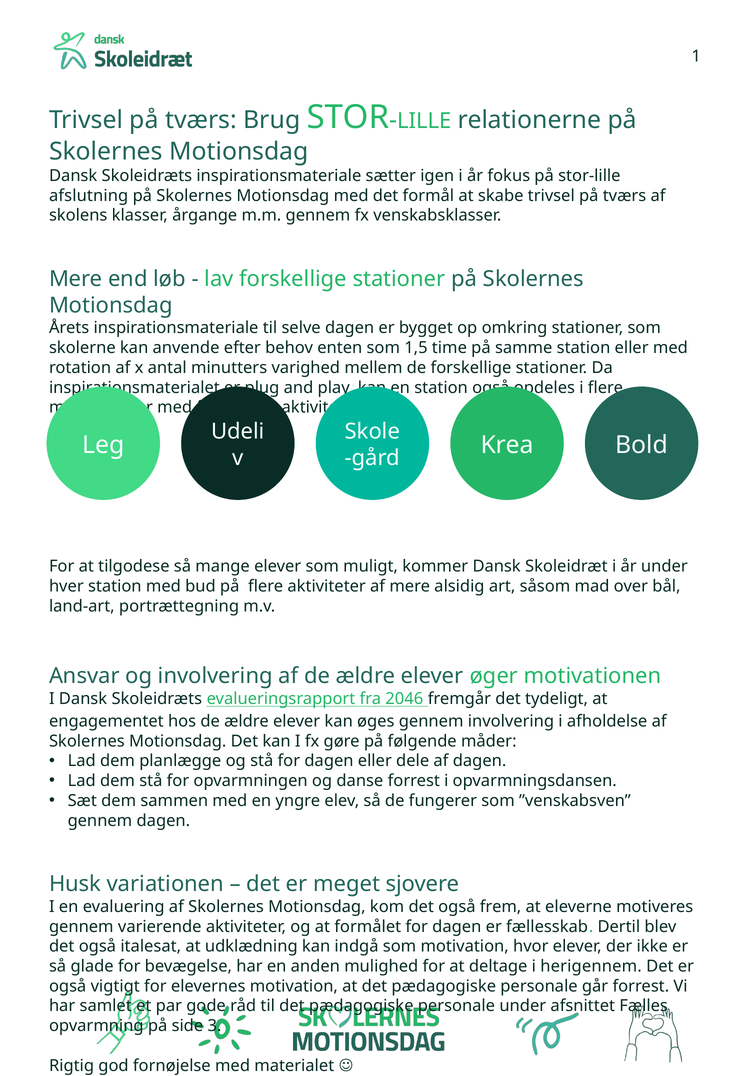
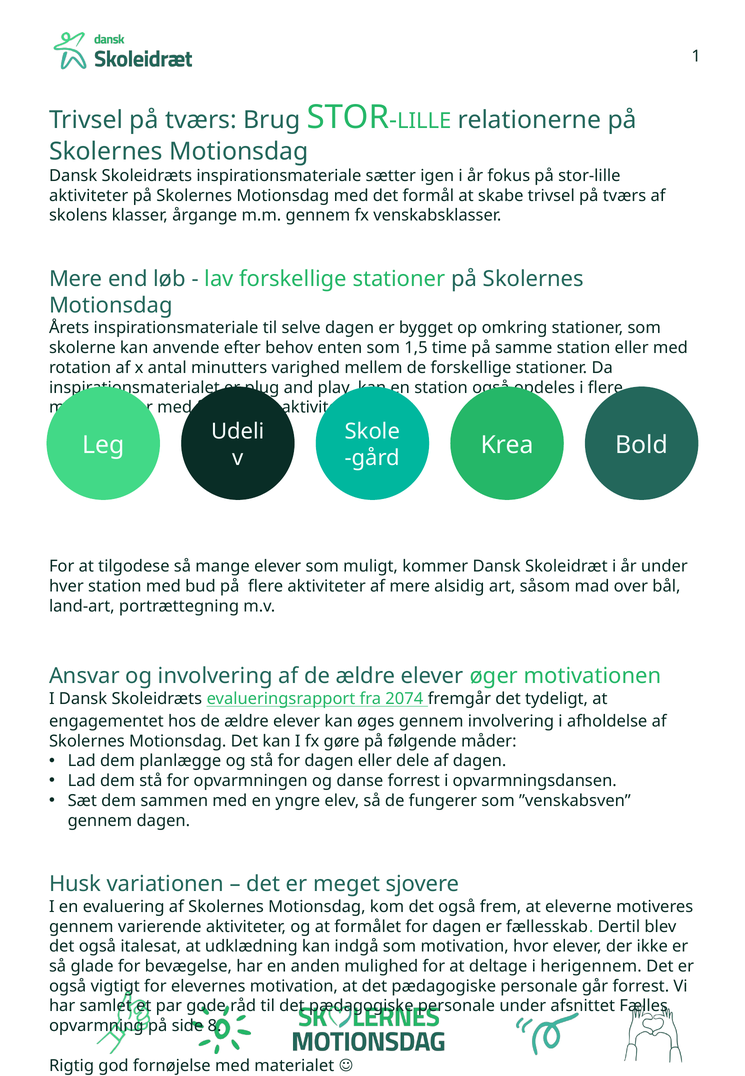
afslutning: afslutning -> aktiviteter (89, 196)
2046: 2046 -> 2074 (404, 699)
3: 3 -> 8 (215, 1026)
